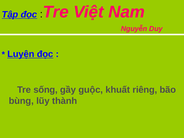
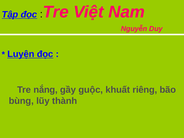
sống: sống -> nắng (46, 90)
